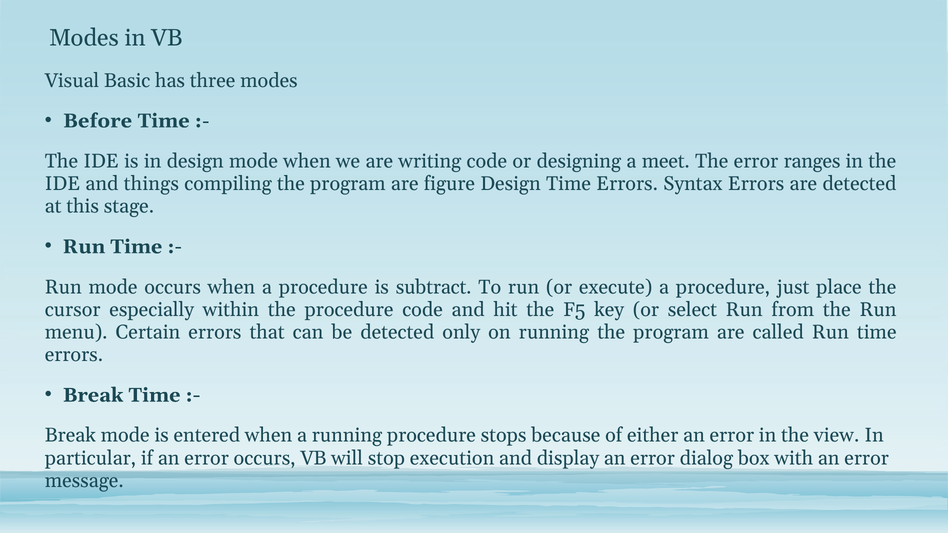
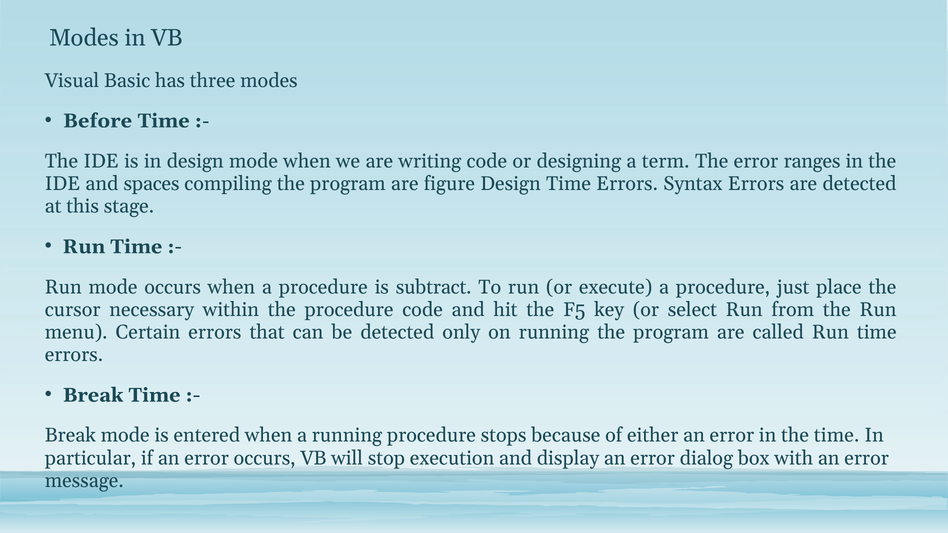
meet: meet -> term (666, 161)
things: things -> spaces (152, 184)
especially: especially -> necessary (152, 310)
the view: view -> time (837, 436)
